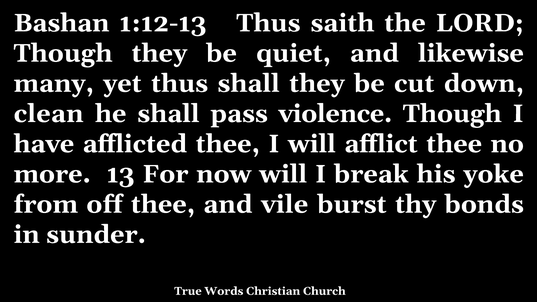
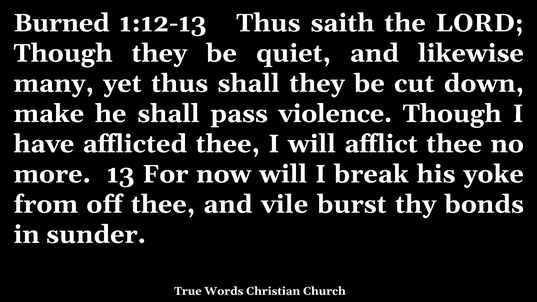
Bashan: Bashan -> Burned (62, 23)
clean: clean -> make (49, 114)
